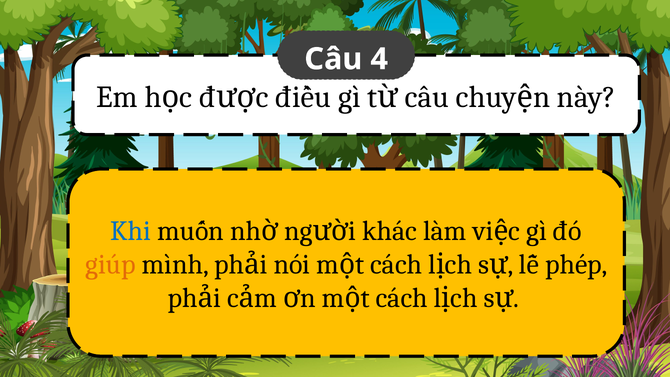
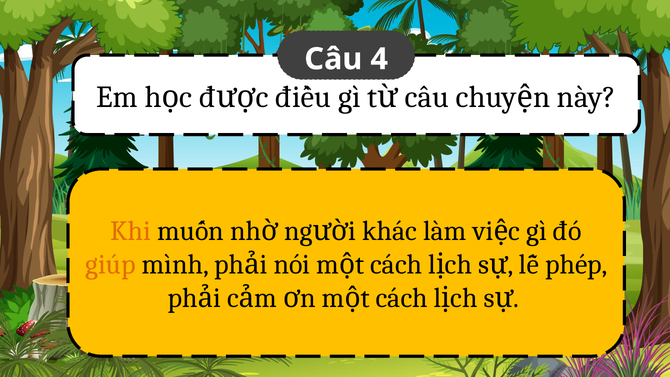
Khi colour: blue -> orange (131, 231)
